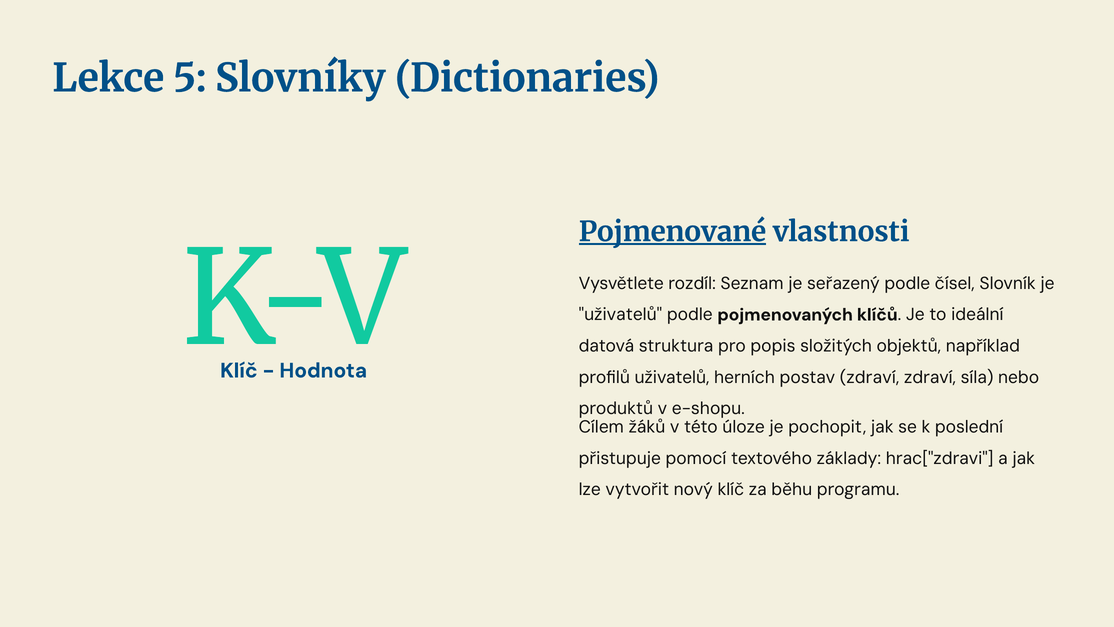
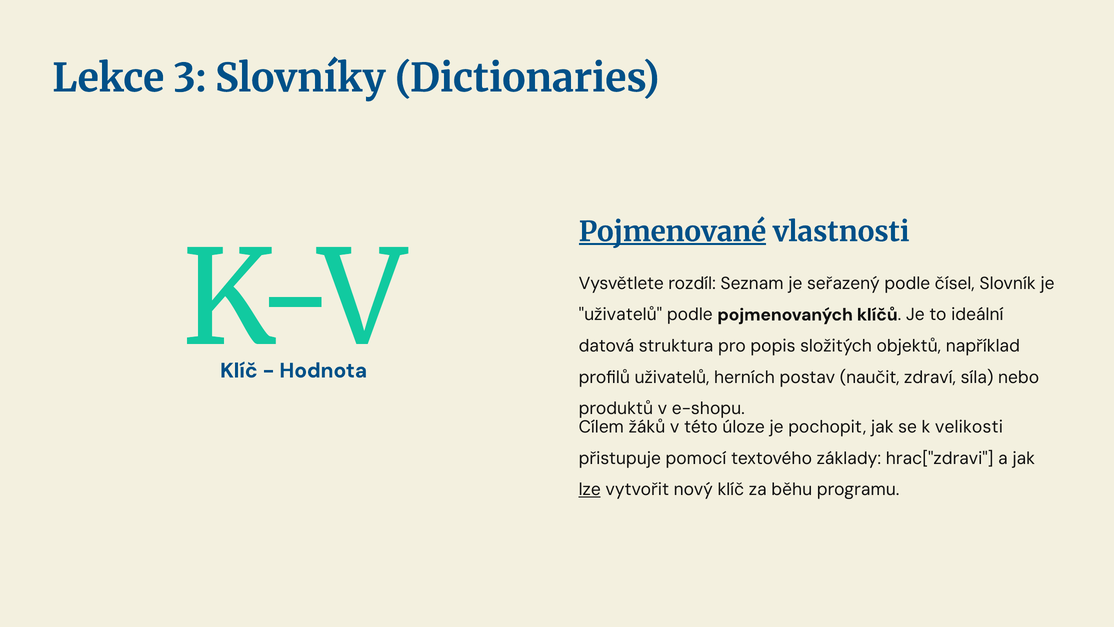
5: 5 -> 3 (190, 78)
postav zdraví: zdraví -> naučit (870, 377)
poslední: poslední -> velikosti (969, 427)
lze underline: none -> present (590, 489)
